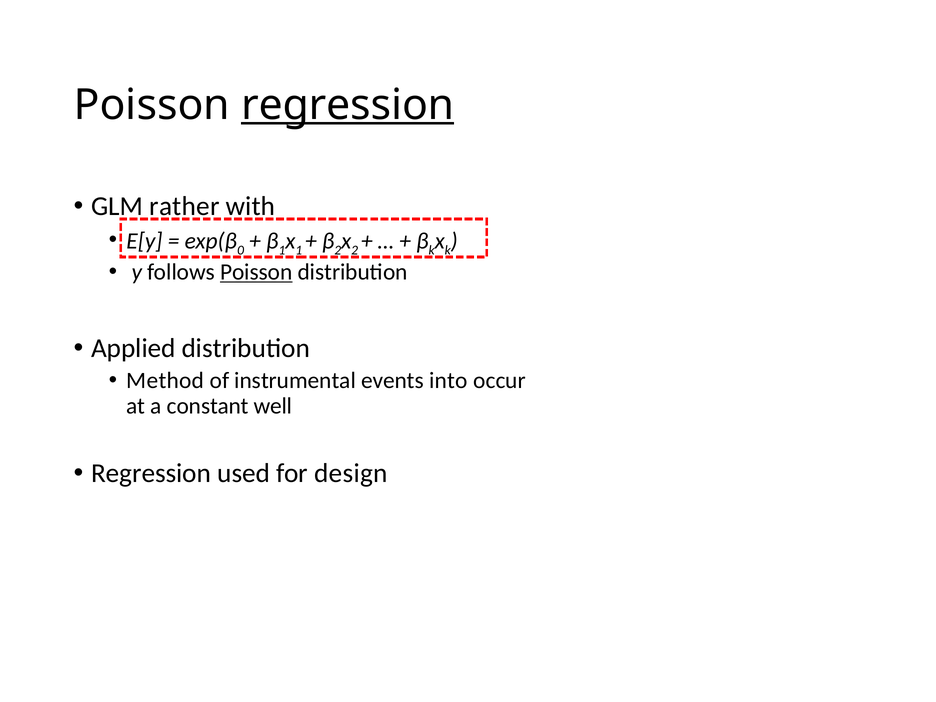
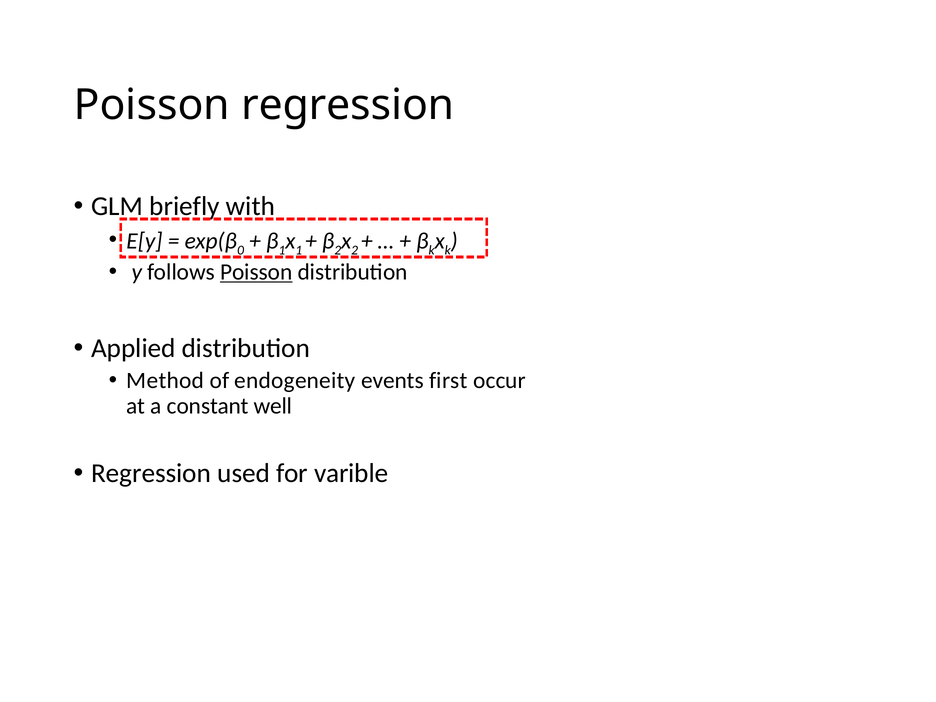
regression underline: present -> none (348, 105)
rather: rather -> briefly (185, 206)
instrumental: instrumental -> endogeneity (295, 381)
into: into -> first (448, 381)
design: design -> varible (351, 473)
